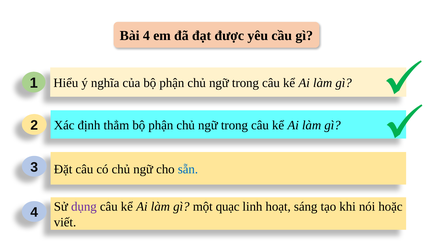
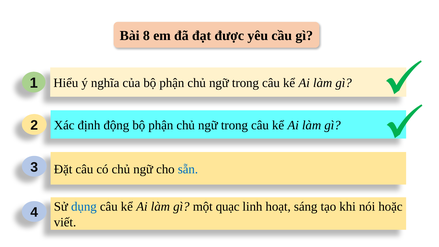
Bài 4: 4 -> 8 (146, 36)
thẳm: thẳm -> động (116, 125)
dụng colour: purple -> blue (84, 207)
